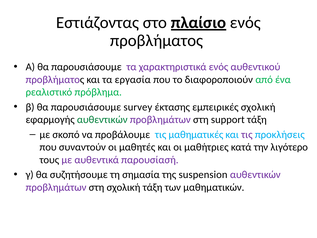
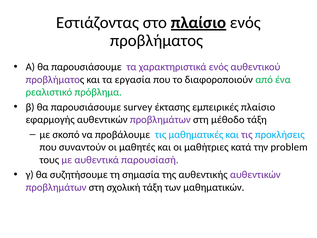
εμπειρικές σχολική: σχολική -> πλαίσιο (258, 107)
αυθεντικών colour: green -> black (102, 120)
support: support -> μέθοδο (228, 120)
λιγότερο: λιγότερο -> problem (289, 147)
suspension: suspension -> αυθεντικής (203, 175)
